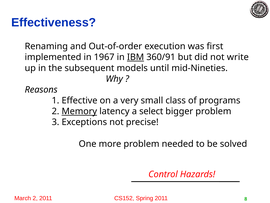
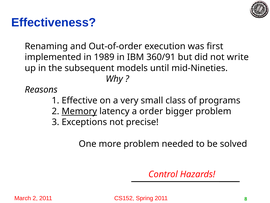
1967: 1967 -> 1989 (104, 57)
IBM underline: present -> none (136, 57)
select: select -> order (151, 111)
